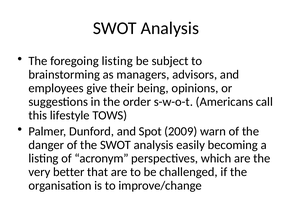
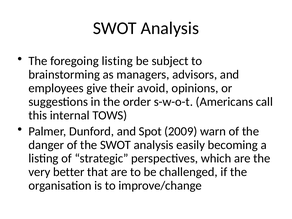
being: being -> avoid (153, 88)
lifestyle: lifestyle -> internal (70, 115)
acronym: acronym -> strategic (102, 158)
